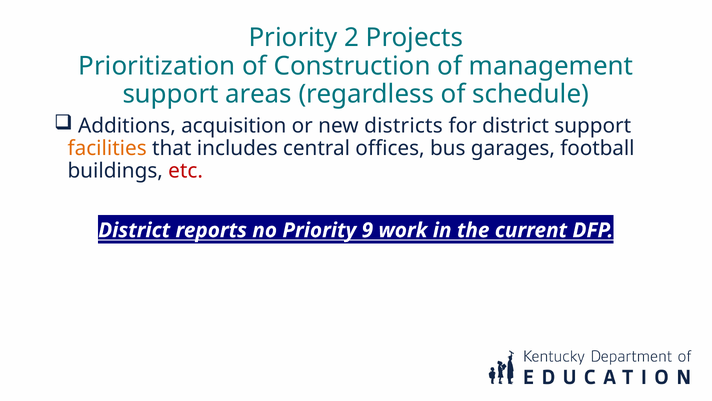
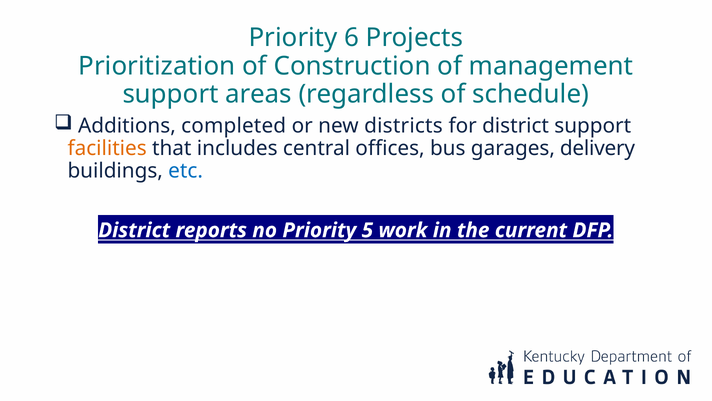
2: 2 -> 6 (352, 38)
acquisition: acquisition -> completed (234, 126)
football: football -> delivery (597, 148)
etc colour: red -> blue (186, 170)
9: 9 -> 5 (367, 230)
